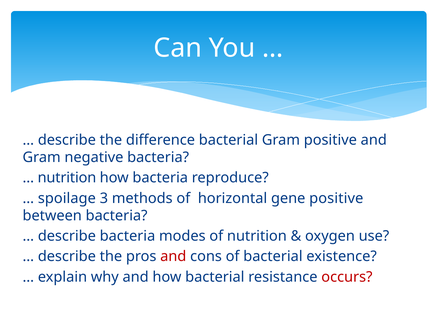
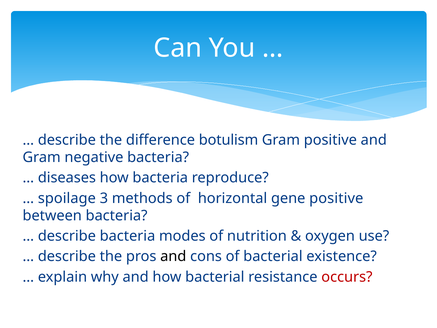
difference bacterial: bacterial -> botulism (229, 140)
nutrition: nutrition -> diseases (67, 178)
and colour: red -> black (173, 256)
